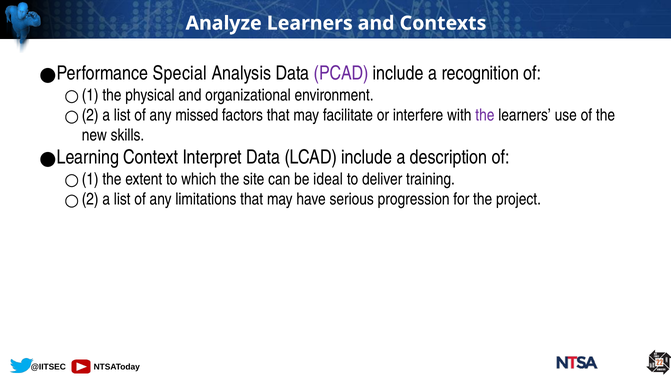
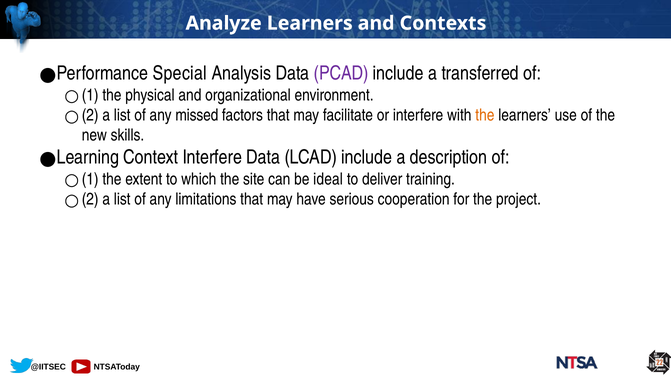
recognition: recognition -> transferred (480, 73)
the colour: purple -> orange (485, 115)
Context Interpret: Interpret -> Interfere (212, 157)
progression: progression -> cooperation (414, 199)
